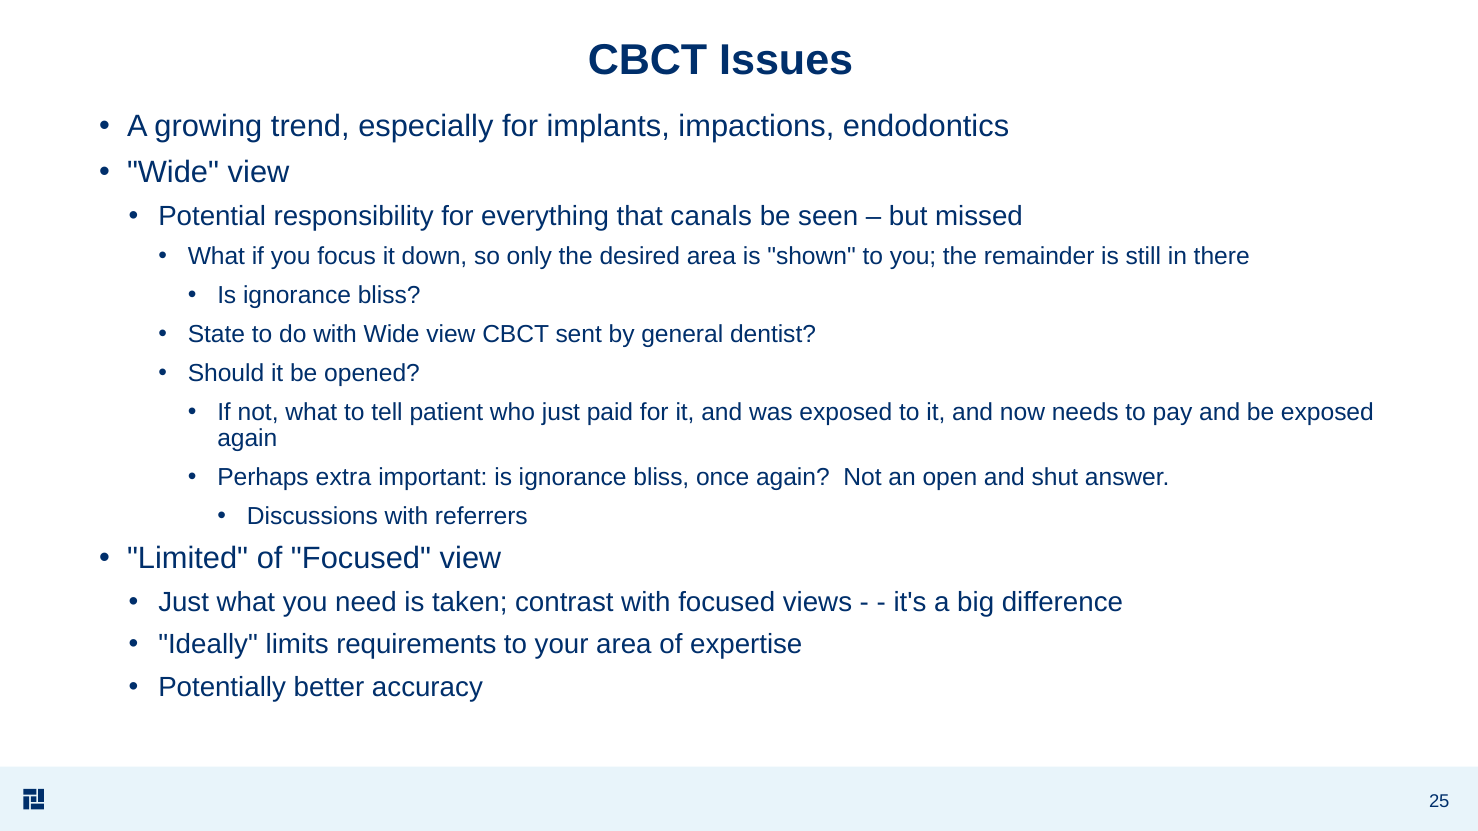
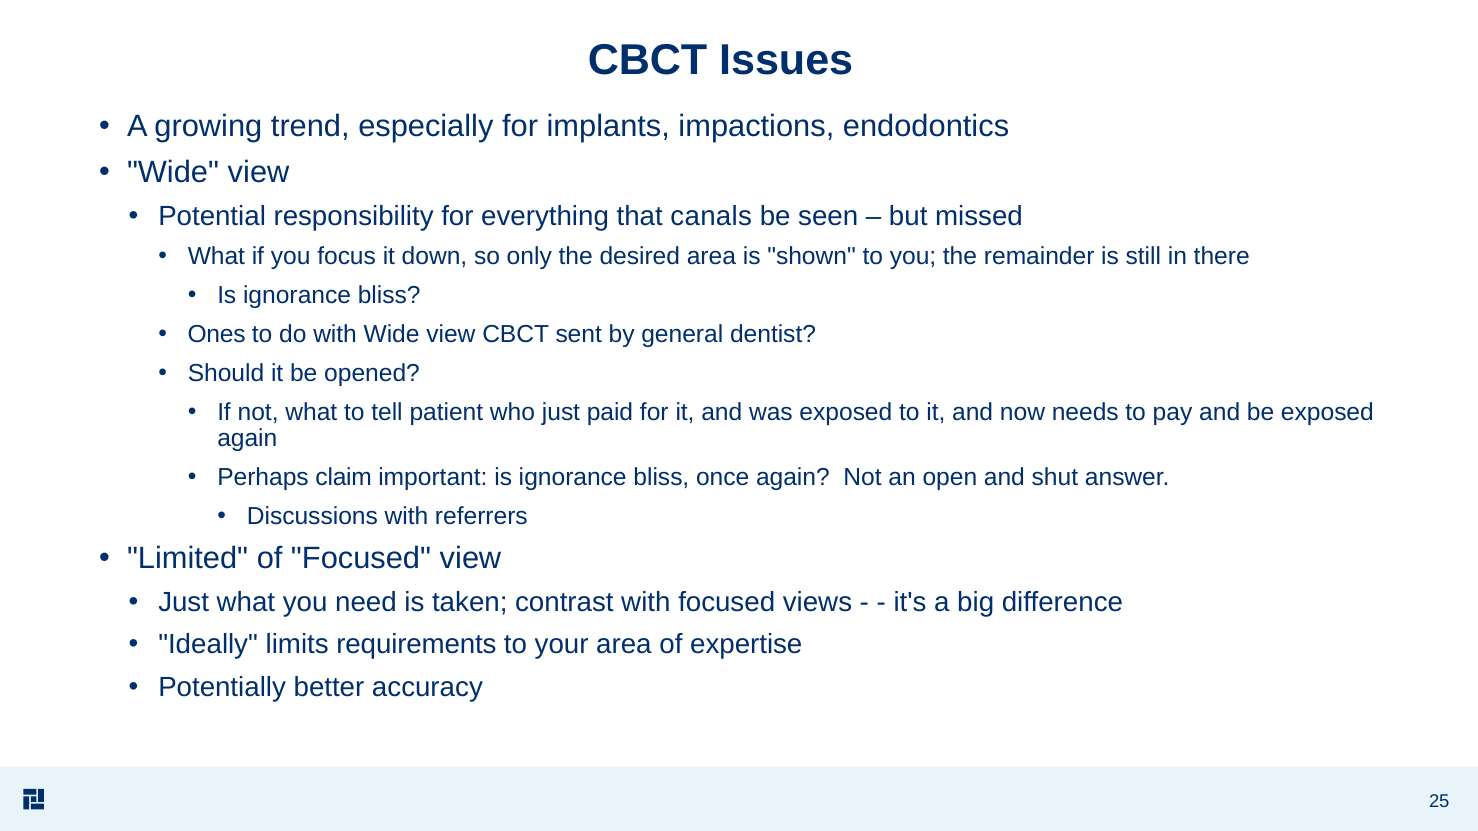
State: State -> Ones (217, 335)
extra: extra -> claim (344, 478)
